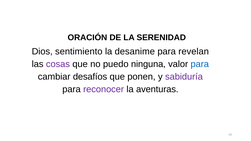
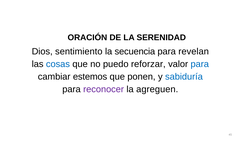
desanime: desanime -> secuencia (135, 51)
cosas colour: purple -> blue (58, 64)
ninguna: ninguna -> reforzar (148, 64)
desafíos: desafíos -> estemos (90, 77)
sabiduría colour: purple -> blue (184, 77)
aventuras: aventuras -> agreguen (157, 89)
